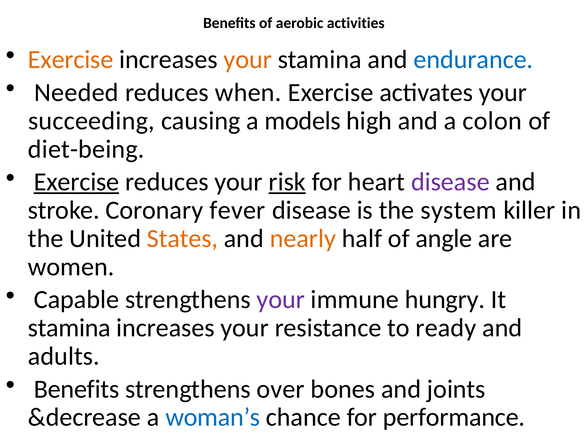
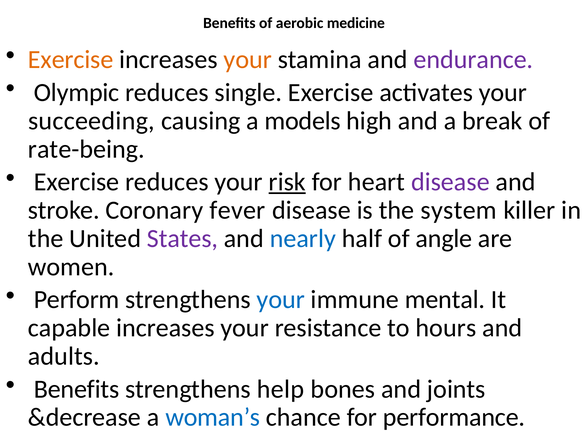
activities: activities -> medicine (356, 23)
endurance colour: blue -> purple (473, 60)
Needed: Needed -> Olympic (77, 93)
when: when -> single (248, 93)
colon: colon -> break (492, 121)
diet-being: diet-being -> rate-being (86, 149)
Exercise underline: present -> none (77, 182)
States colour: orange -> purple (182, 238)
nearly colour: orange -> blue (303, 238)
Capable: Capable -> Perform (77, 300)
your colour: purple -> blue (281, 300)
hungry: hungry -> mental (445, 300)
stamina: stamina -> capable (69, 328)
ready: ready -> hours (446, 328)
over: over -> help (281, 389)
